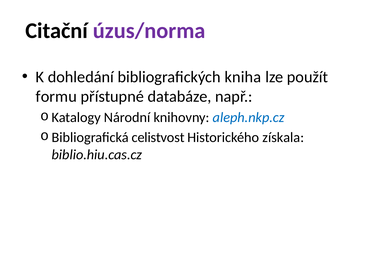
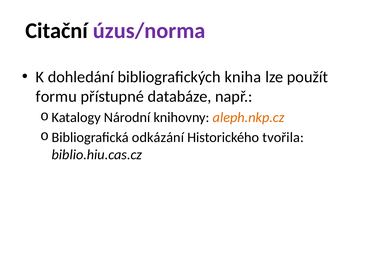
aleph.nkp.cz colour: blue -> orange (249, 117)
celistvost: celistvost -> odkázání (158, 137)
získala: získala -> tvořila (283, 137)
